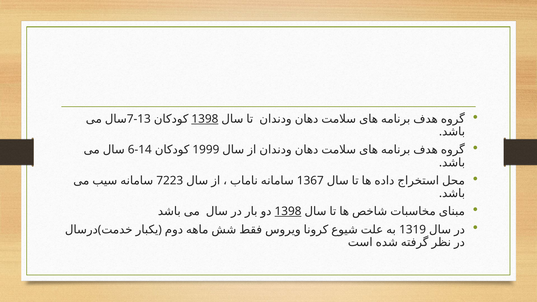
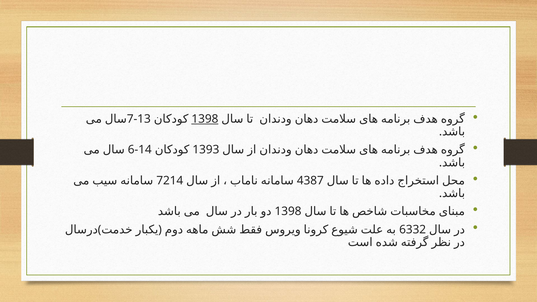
1999: 1999 -> 1393 (206, 150)
7223: 7223 -> 7214 (170, 181)
1367: 1367 -> 4387 (310, 181)
1398 underline: present -> none (288, 211)
1319: 1319 -> 6332 (413, 230)
